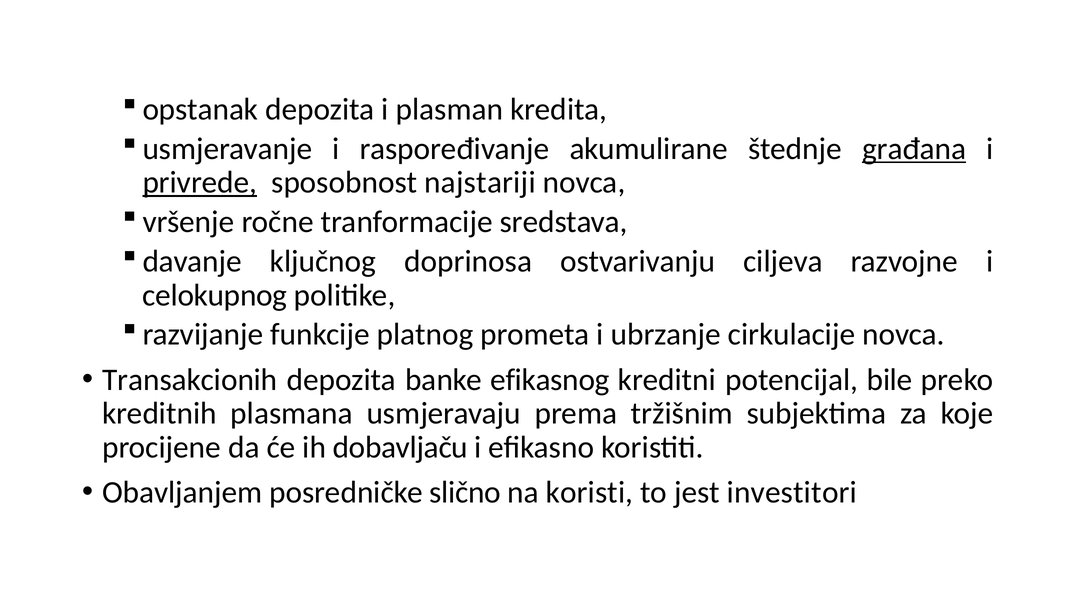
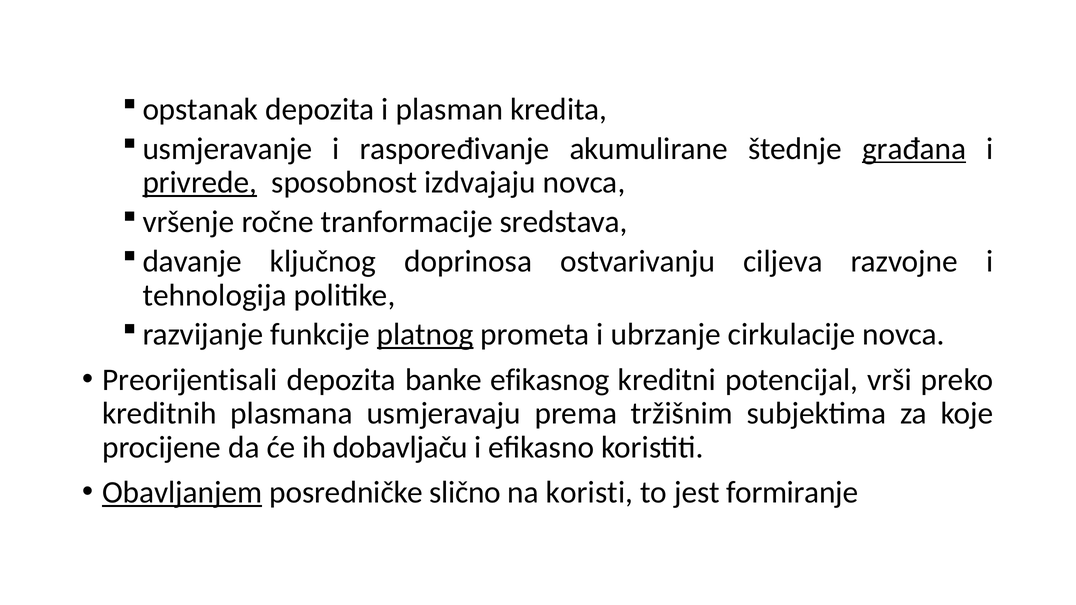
najstariji: najstariji -> izdvajaju (480, 183)
celokupnog: celokupnog -> tehnologija (215, 295)
platnog underline: none -> present (425, 335)
Transakcionih: Transakcionih -> Preorijentisali (190, 380)
bile: bile -> vrši (890, 380)
Obavljanjem underline: none -> present (182, 493)
investitori: investitori -> formiranje (792, 493)
